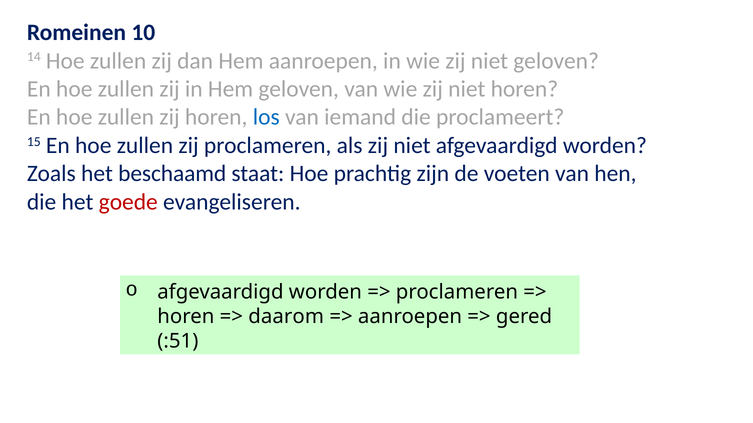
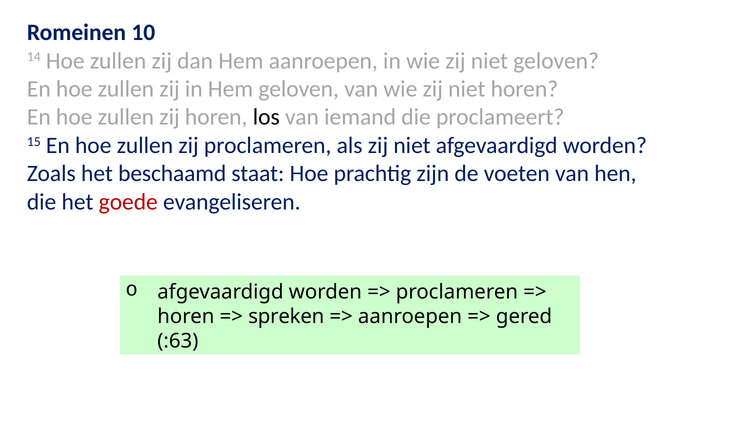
los colour: blue -> black (266, 117)
daarom: daarom -> spreken (286, 317)
:51: :51 -> :63 (178, 341)
